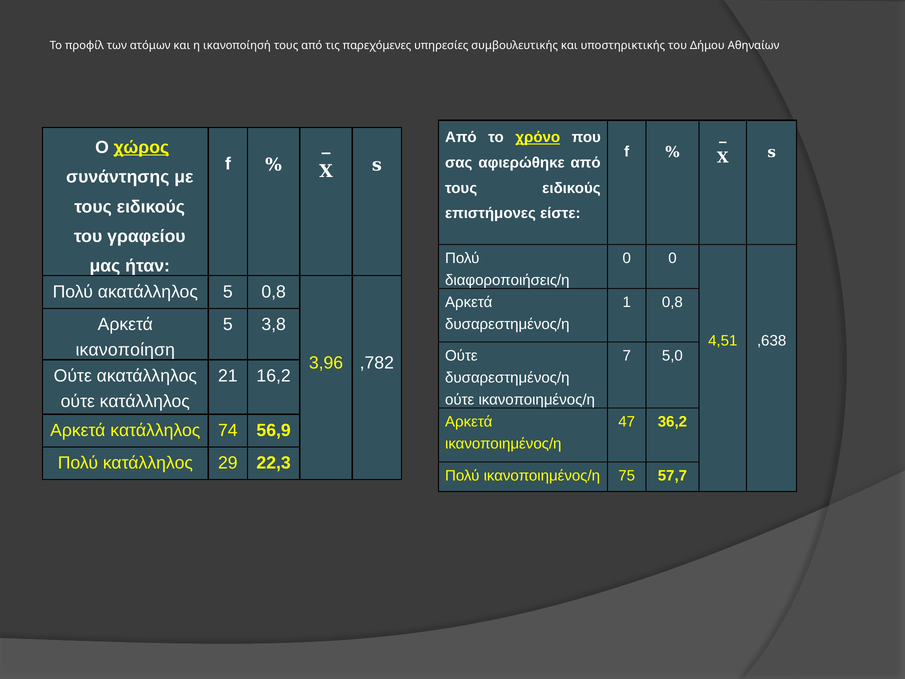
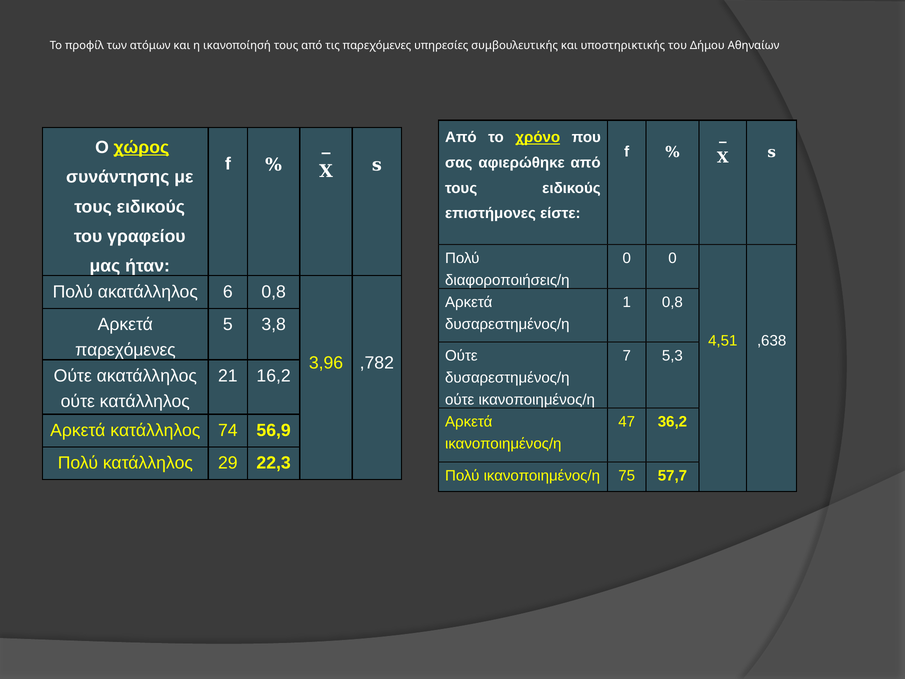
ακατάλληλος 5: 5 -> 6 (228, 292)
ικανοποίηση: ικανοποίηση -> παρεχόμενες (125, 350)
5,0: 5,0 -> 5,3 (672, 356)
